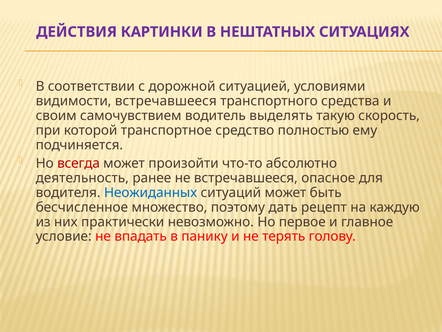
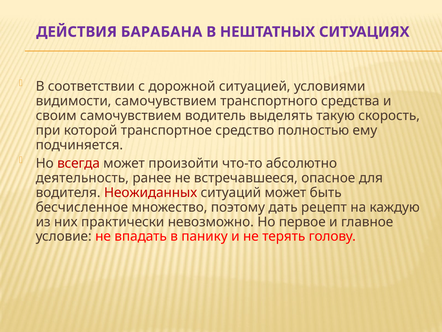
КАРТИНКИ: КАРТИНКИ -> БАРАБАНА (162, 32)
видимости встречавшееся: встречавшееся -> самочувствием (166, 101)
Неожиданных colour: blue -> red (151, 192)
